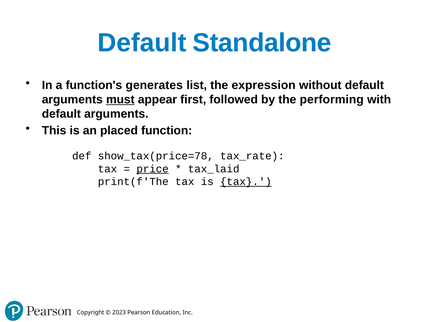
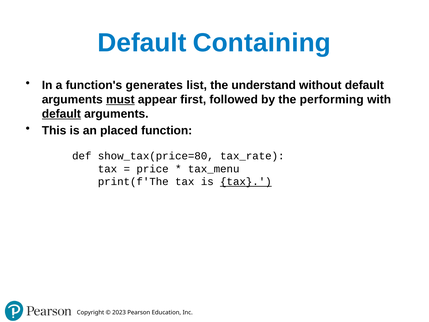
Standalone: Standalone -> Containing (262, 43)
expression: expression -> understand (264, 85)
default underline: none -> present (61, 114)
show_tax(price=78: show_tax(price=78 -> show_tax(price=80 (156, 156)
price underline: present -> none (153, 169)
tax_laid: tax_laid -> tax_menu (214, 169)
